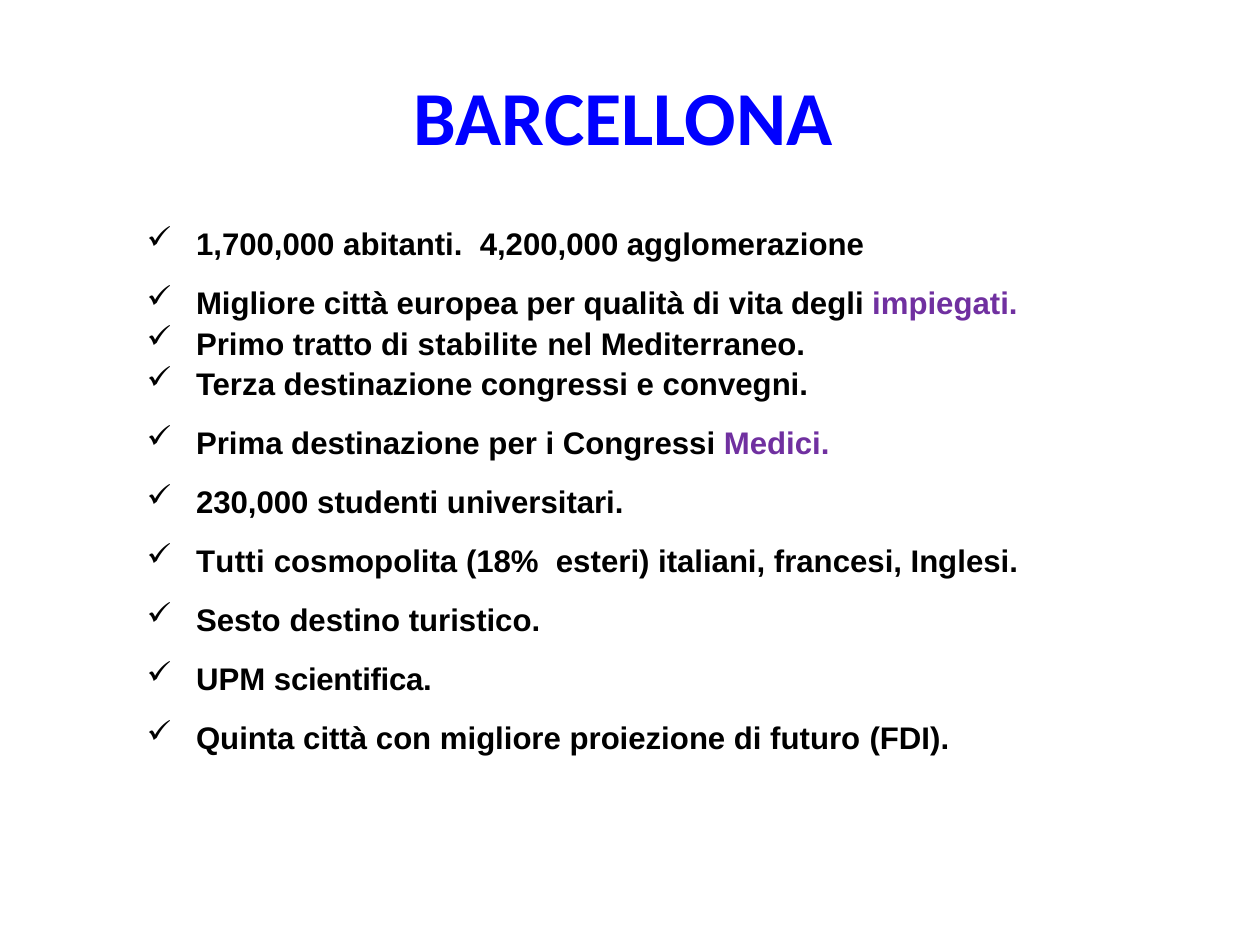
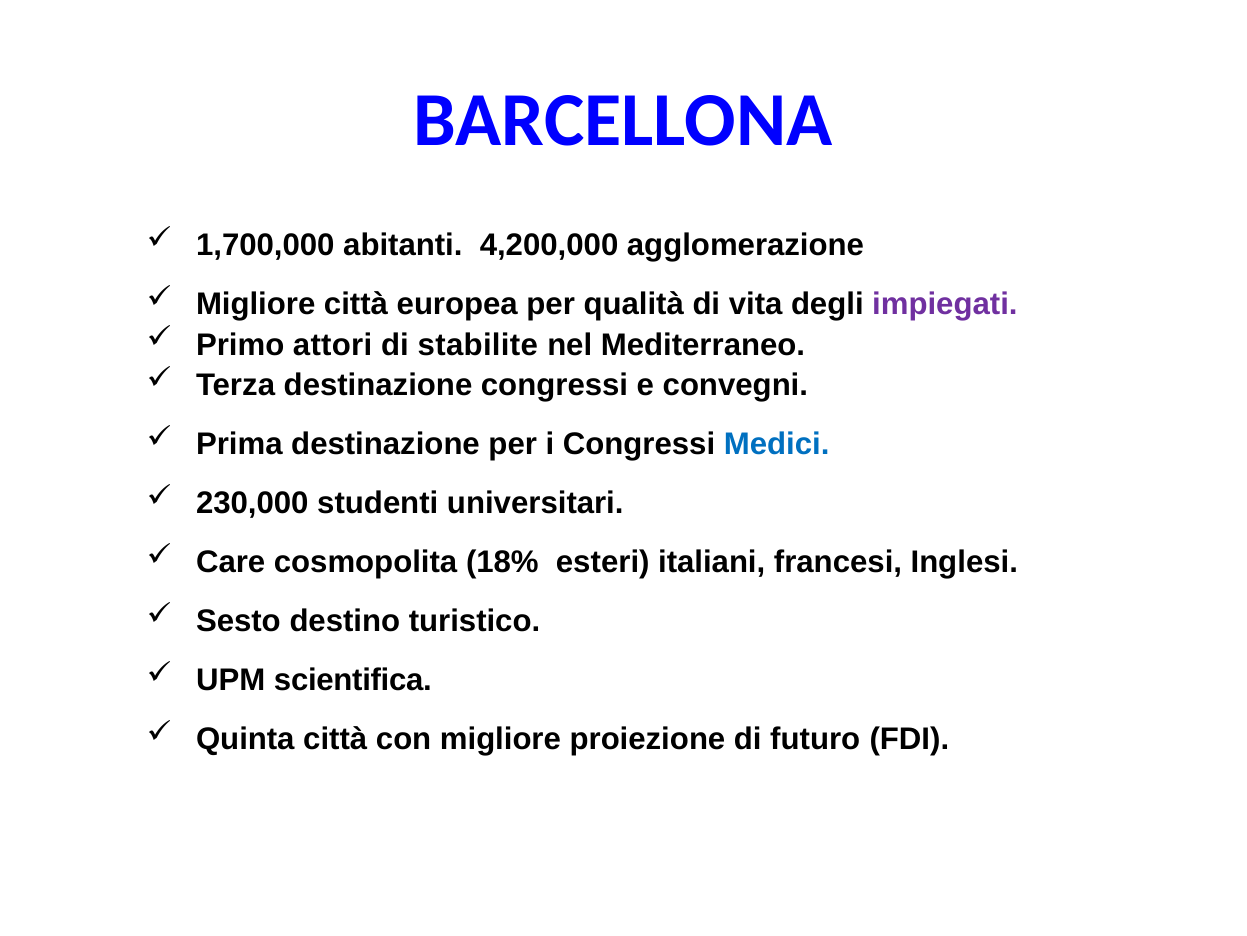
tratto: tratto -> attori (333, 345)
Medici colour: purple -> blue (777, 444)
Tutti: Tutti -> Care (231, 562)
